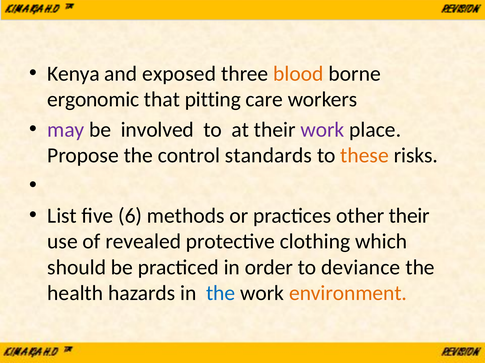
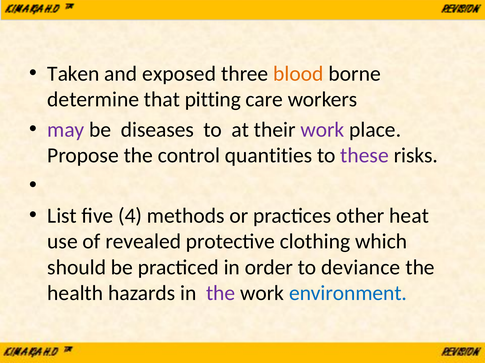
Kenya: Kenya -> Taken (73, 74)
ergonomic: ergonomic -> determine (93, 100)
involved: involved -> diseases (157, 130)
standards: standards -> quantities (269, 156)
these colour: orange -> purple (365, 156)
6: 6 -> 4 (130, 216)
other their: their -> heat (409, 216)
the colour: blue -> purple (221, 294)
environment colour: orange -> blue (348, 294)
